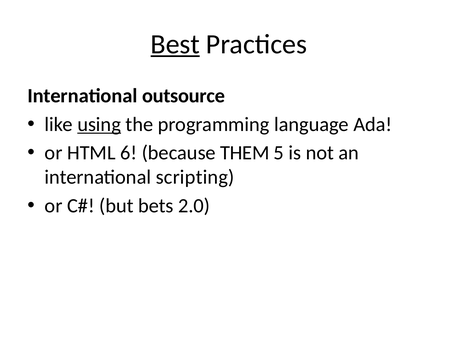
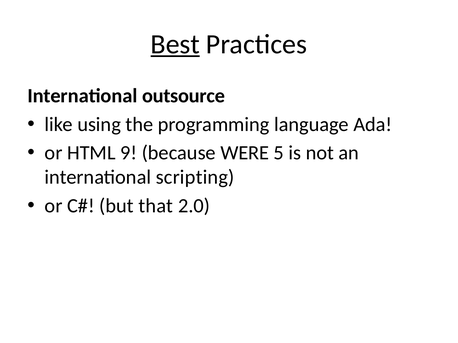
using underline: present -> none (99, 125)
6: 6 -> 9 (129, 153)
THEM: THEM -> WERE (245, 153)
bets: bets -> that (156, 206)
